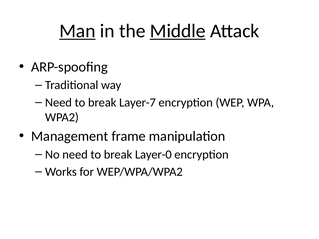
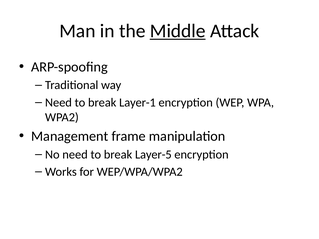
Man underline: present -> none (77, 31)
Layer-7: Layer-7 -> Layer-1 (137, 103)
Layer-0: Layer-0 -> Layer-5 (153, 155)
